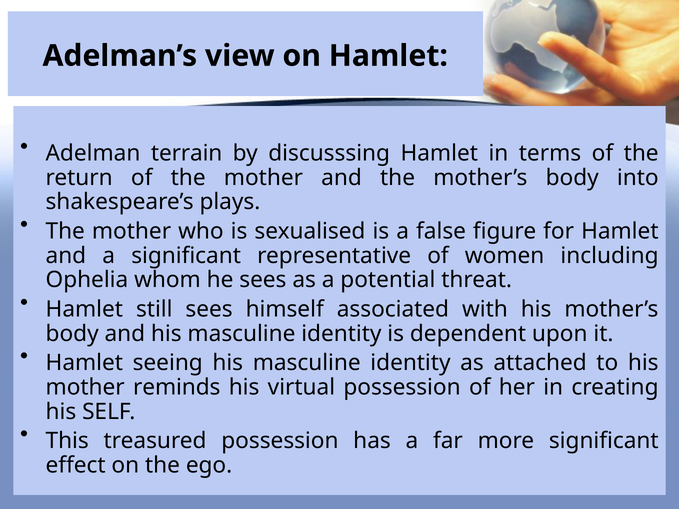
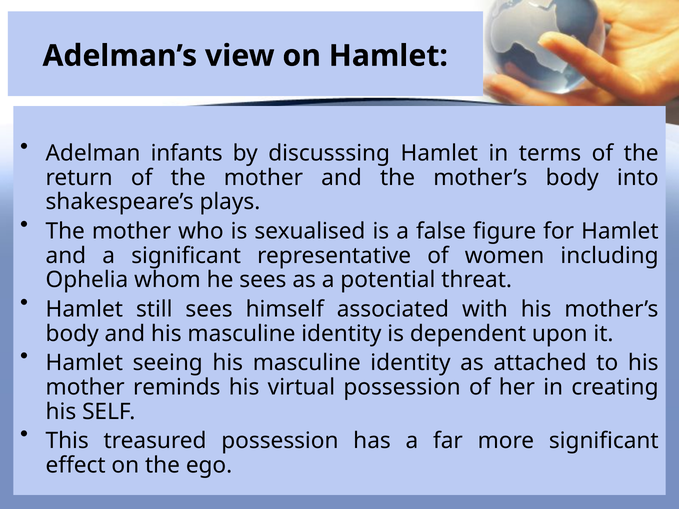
terrain: terrain -> infants (187, 153)
